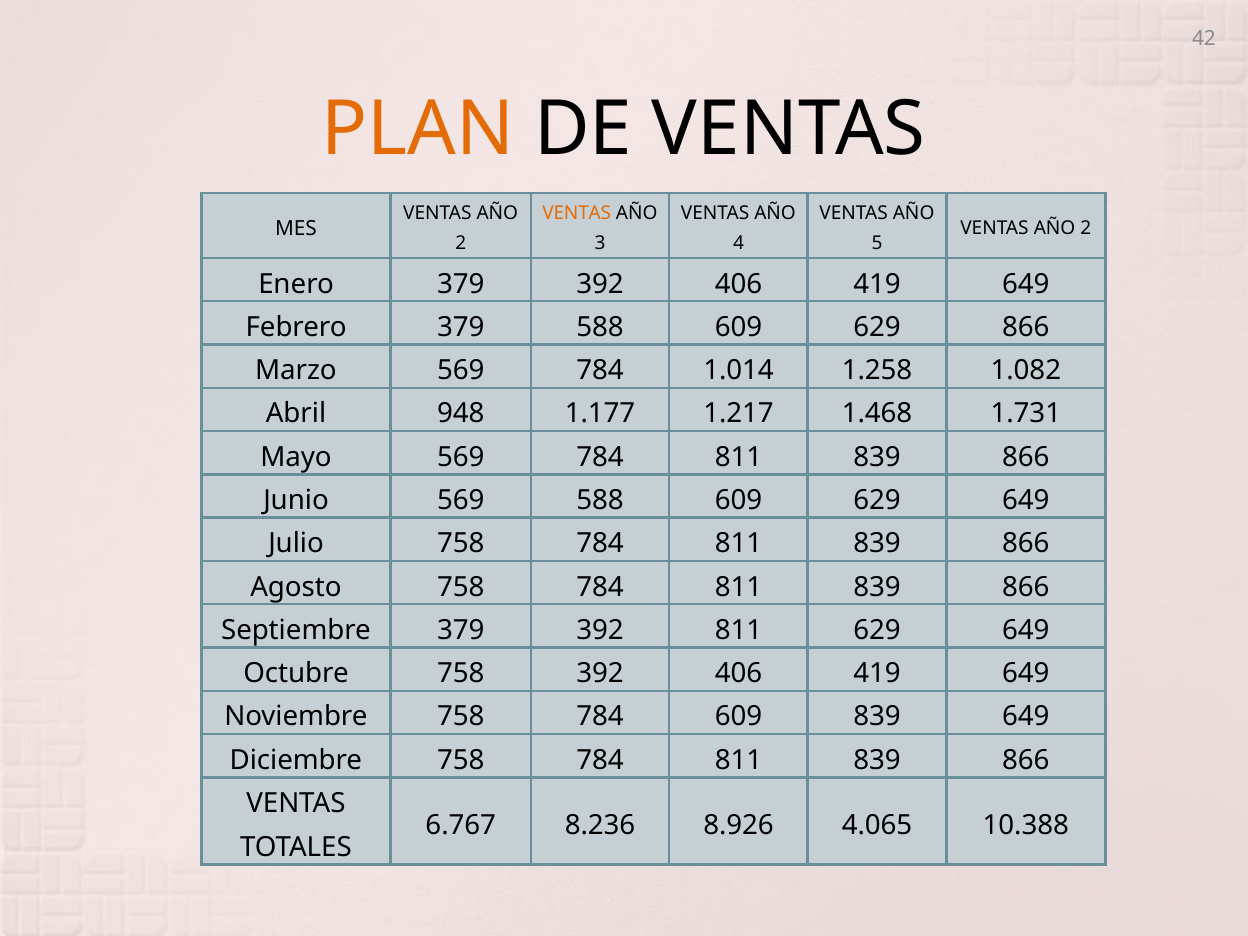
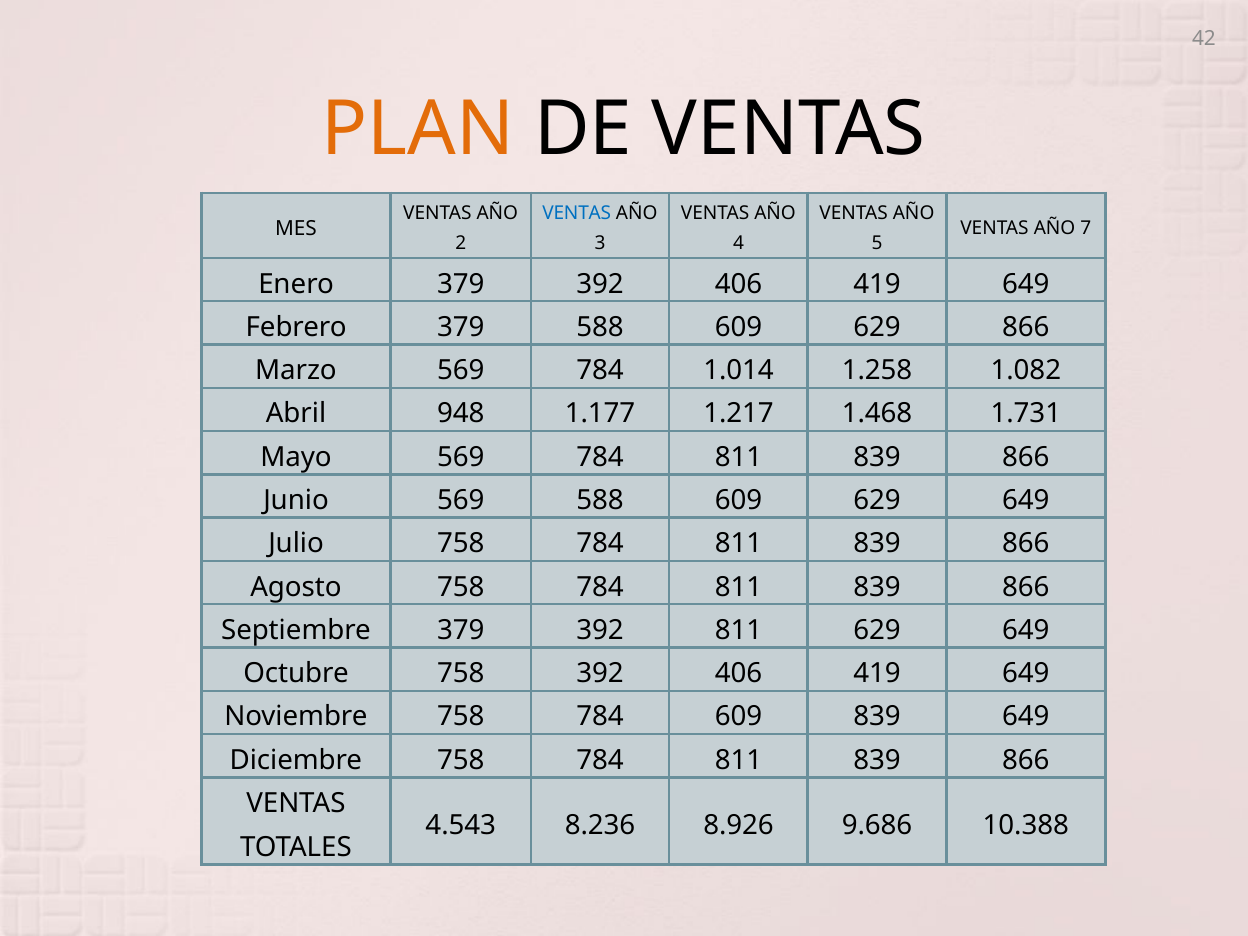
VENTAS colour: orange -> blue (577, 213)
2: 2 -> 7 (1086, 228)
6.767: 6.767 -> 4.543 (461, 825)
4.065: 4.065 -> 9.686 (877, 825)
